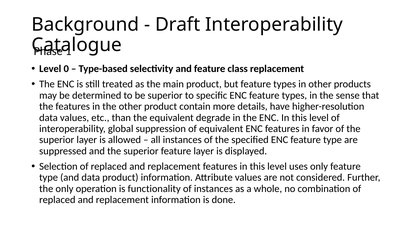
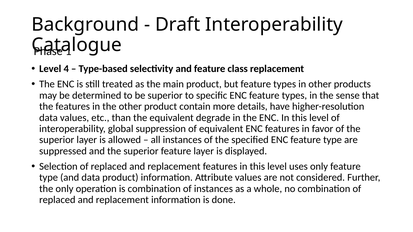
0: 0 -> 4 (66, 69)
is functionality: functionality -> combination (154, 189)
